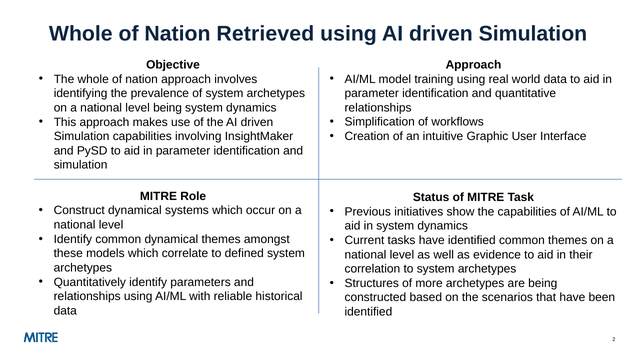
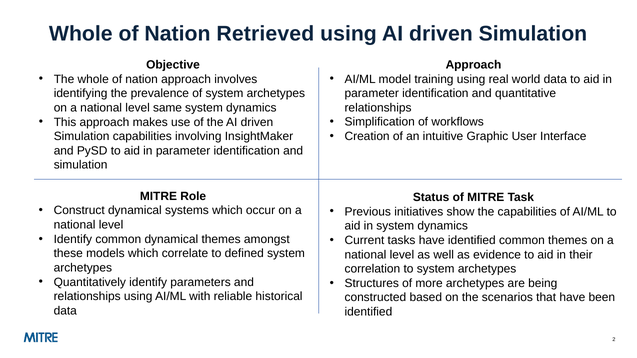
level being: being -> same (168, 108)
